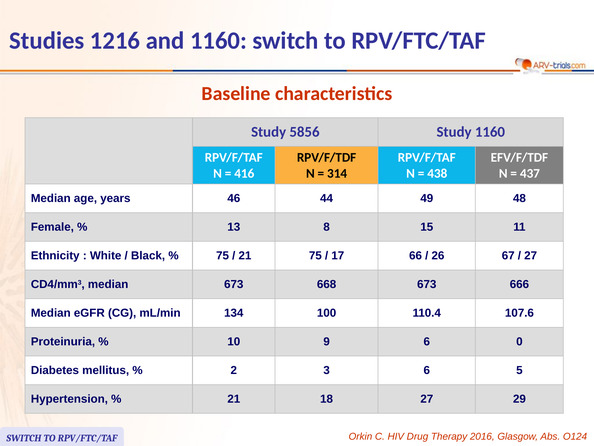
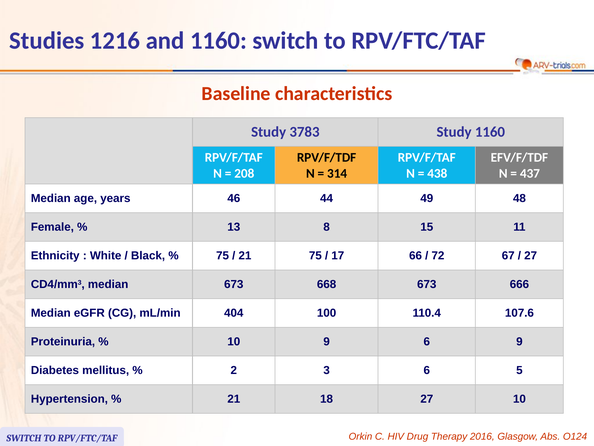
5856: 5856 -> 3783 (304, 132)
416: 416 -> 208 (244, 173)
26: 26 -> 72 (438, 255)
134: 134 -> 404 (234, 313)
6 0: 0 -> 9 (519, 341)
27 29: 29 -> 10 (519, 399)
